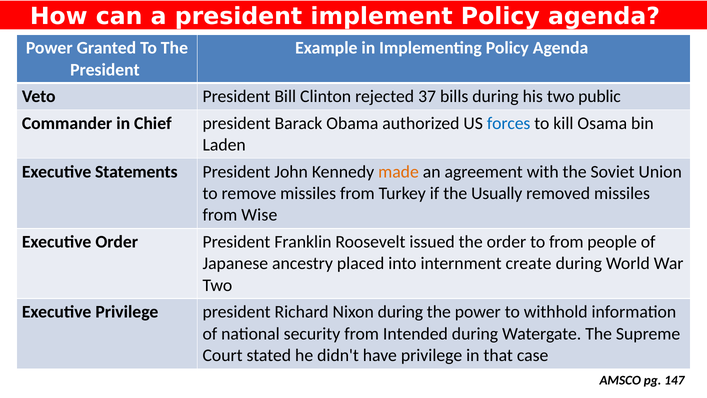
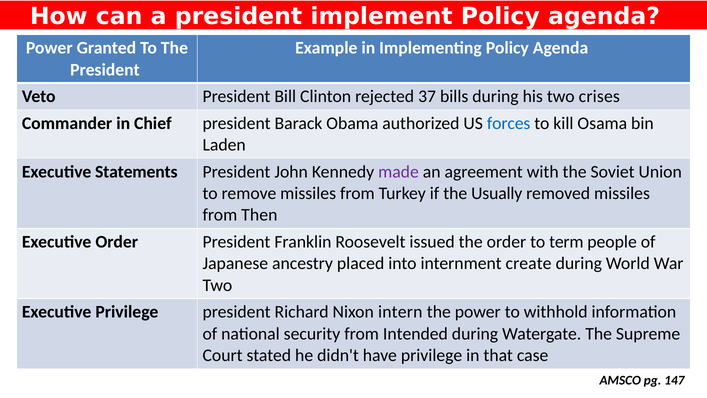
public: public -> crises (599, 97)
made colour: orange -> purple (398, 172)
Wise: Wise -> Then (259, 215)
to from: from -> term (566, 242)
Nixon during: during -> intern (400, 312)
